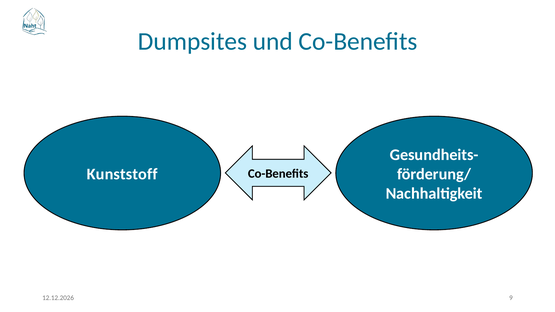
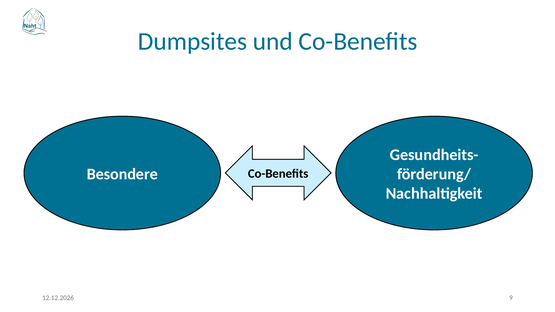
Kunststoff: Kunststoff -> Besondere (122, 174)
